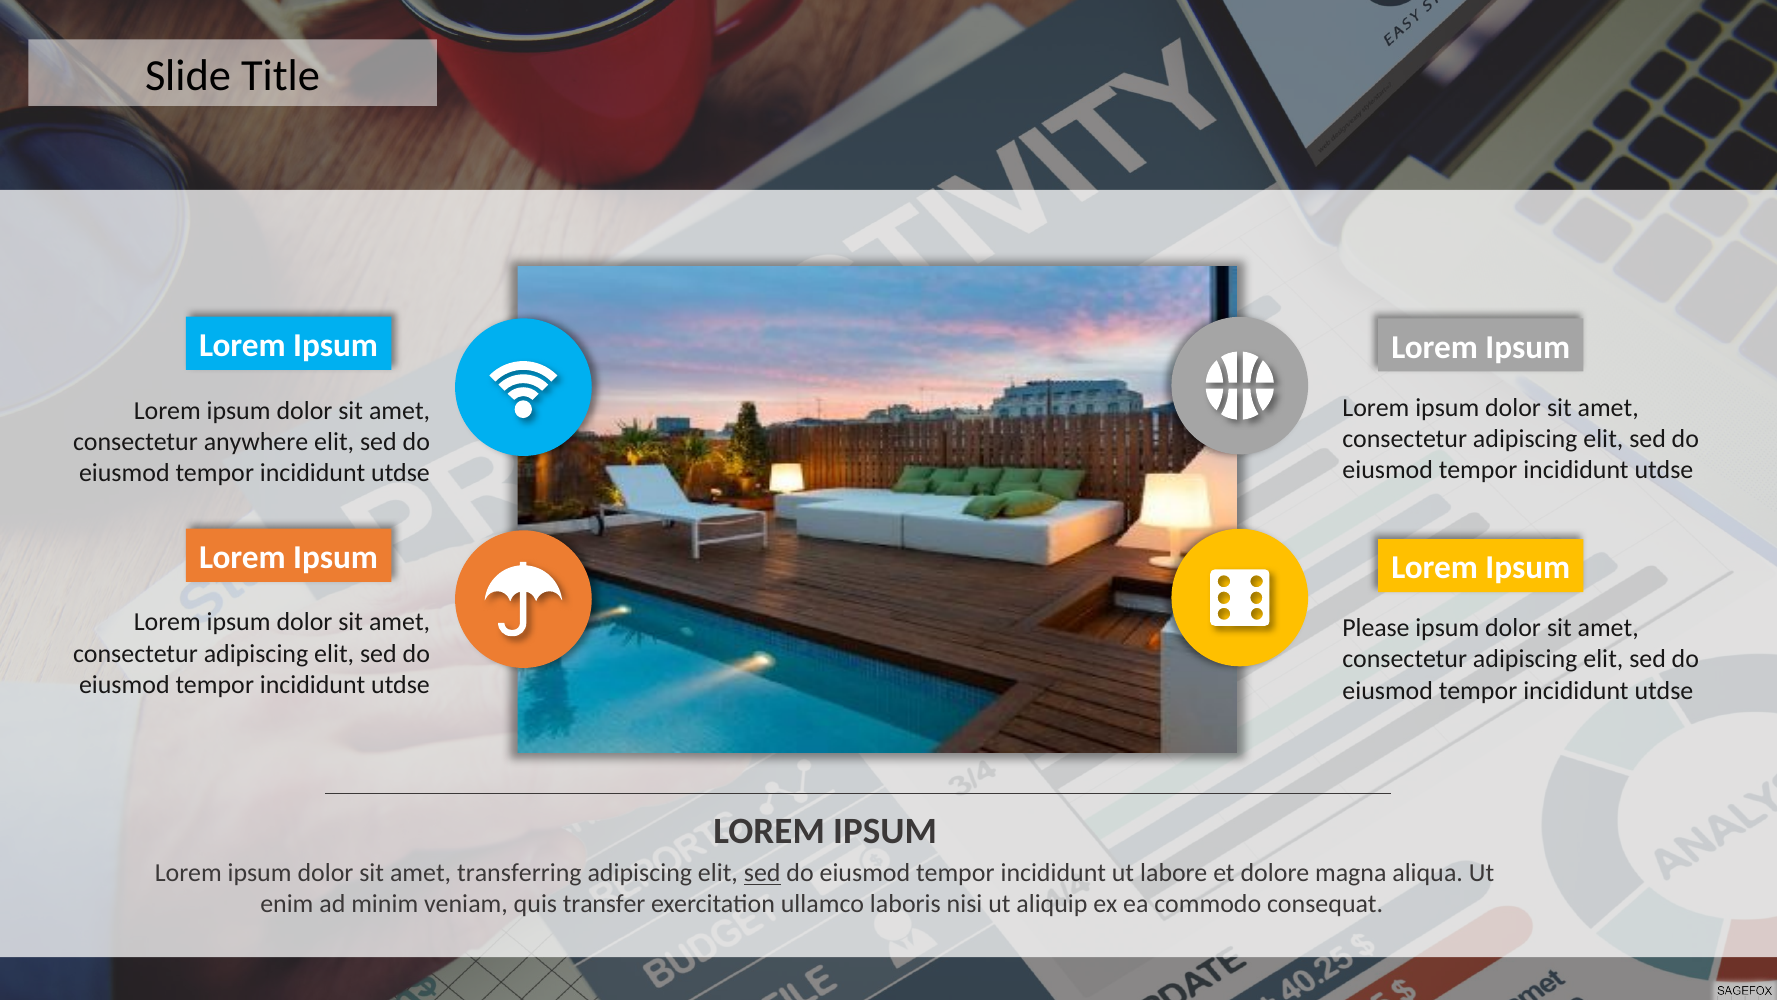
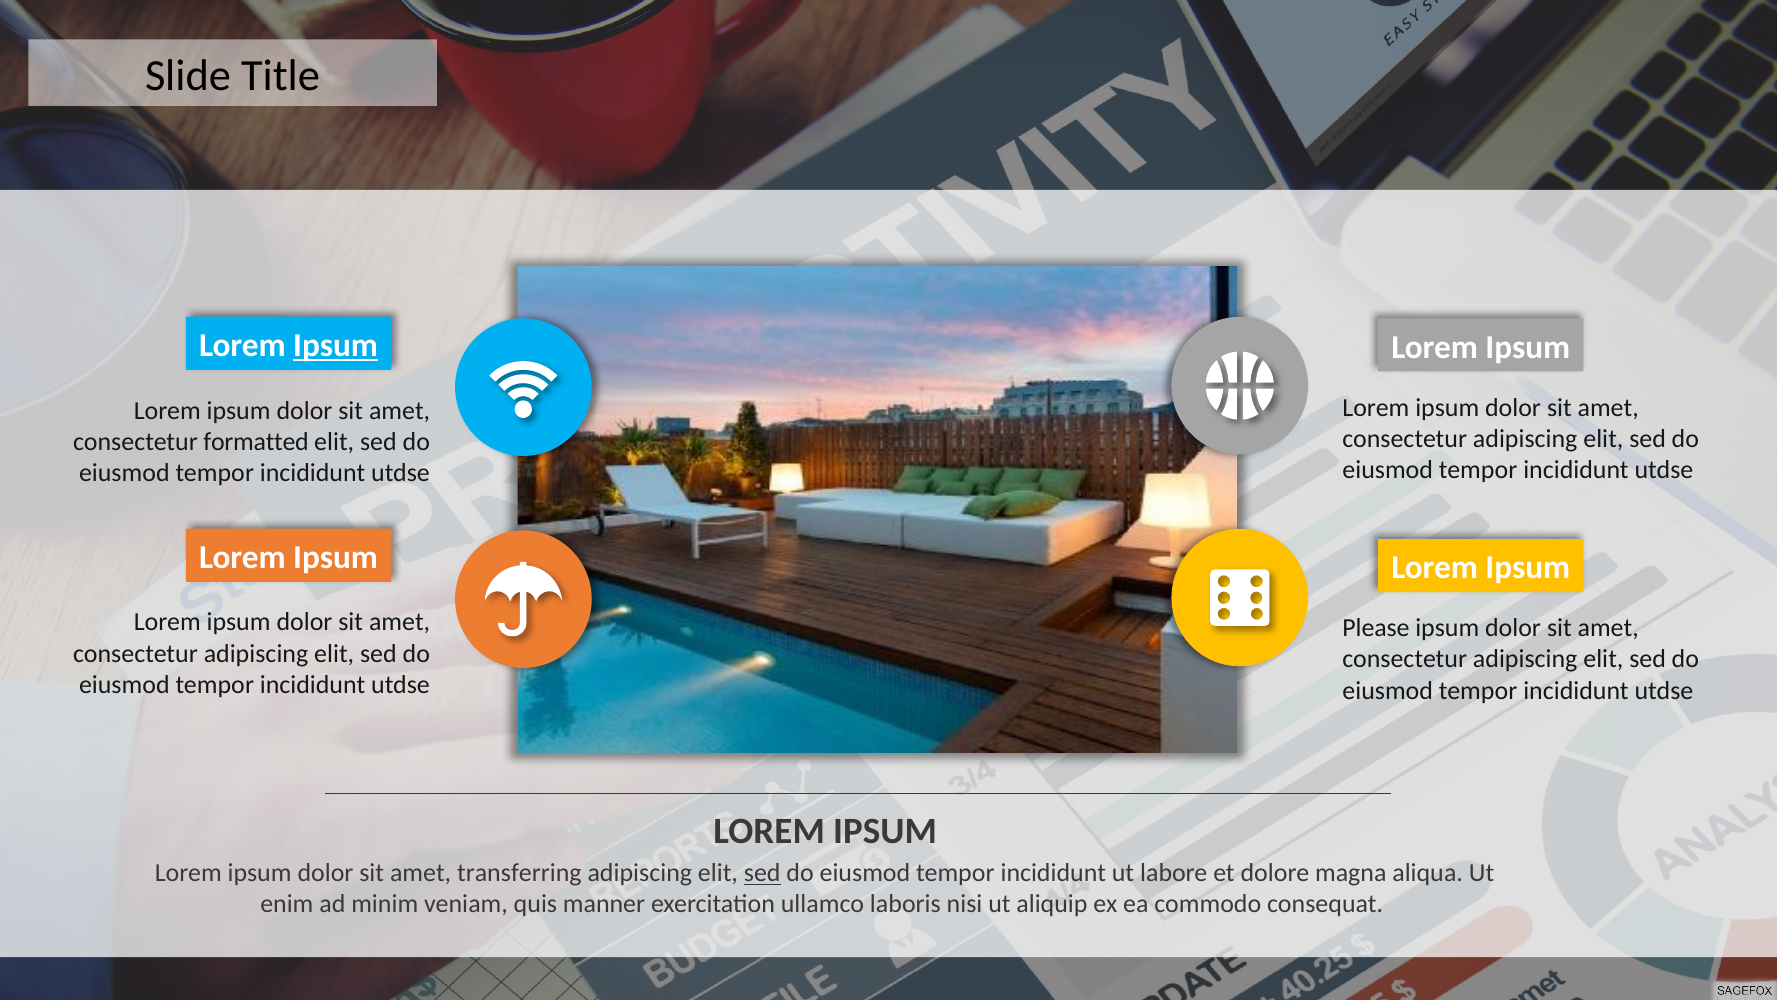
Ipsum underline: none -> present (336, 345)
anywhere: anywhere -> formatted (256, 441)
transfer: transfer -> manner (604, 904)
